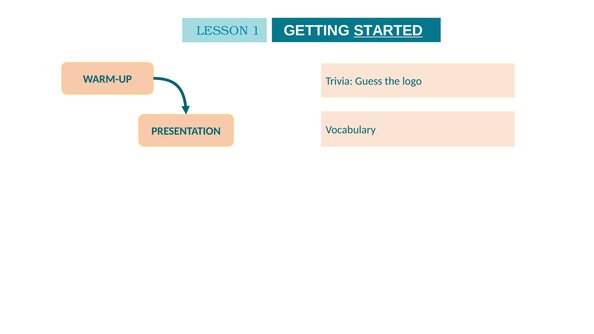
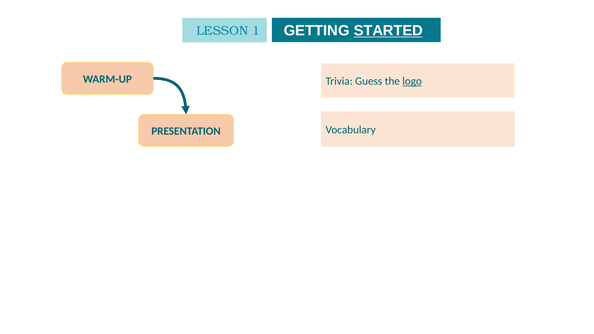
logo underline: none -> present (412, 81)
